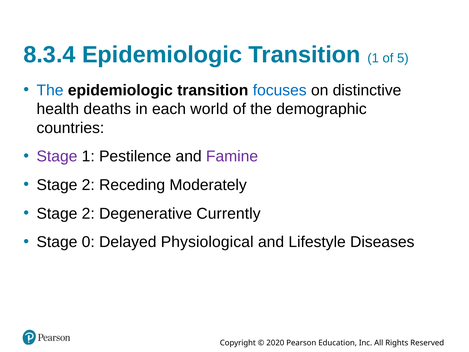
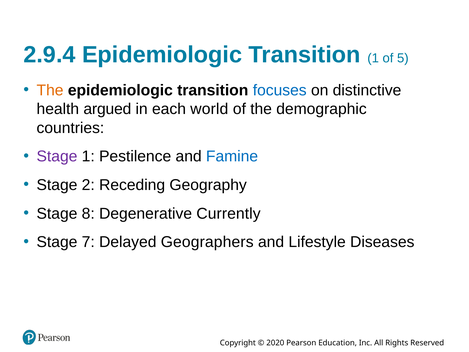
8.3.4: 8.3.4 -> 2.9.4 (50, 55)
The colour: blue -> orange (50, 90)
deaths: deaths -> argued (107, 109)
Famine colour: purple -> blue (232, 156)
Moderately: Moderately -> Geography (208, 185)
2: 2 -> 8 (88, 213)
0: 0 -> 7 (88, 242)
Physiological: Physiological -> Geographers (207, 242)
